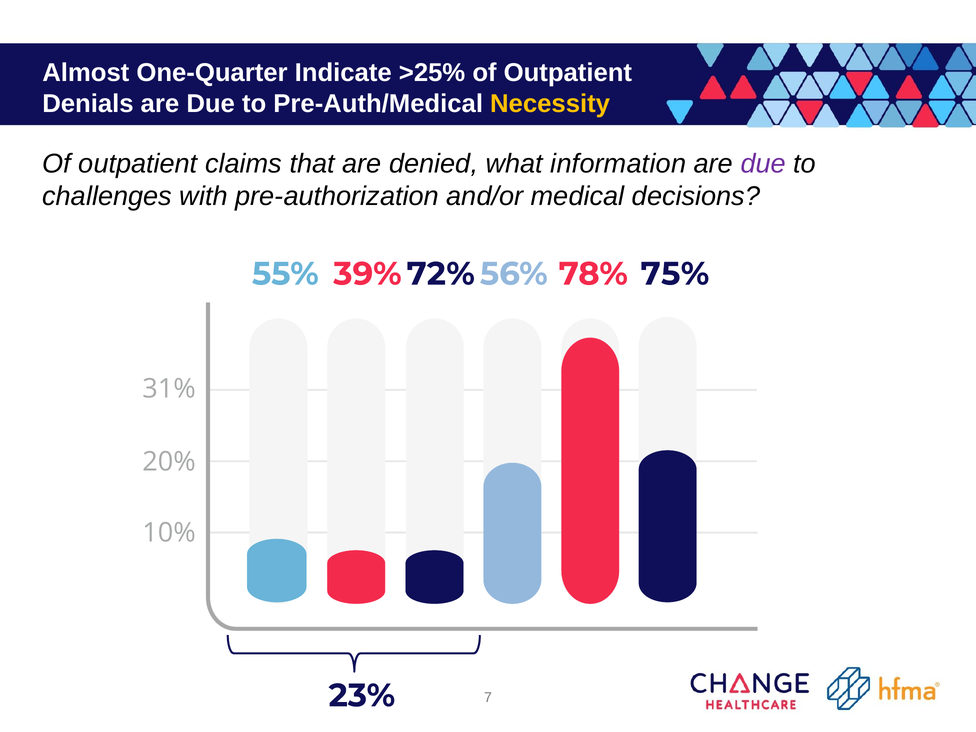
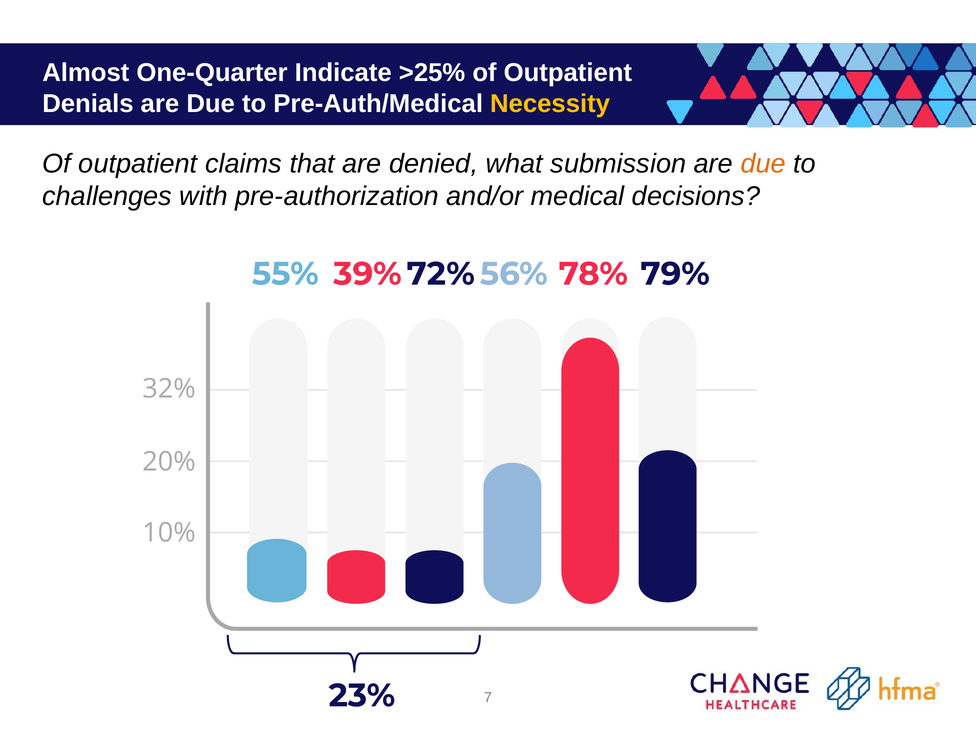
information: information -> submission (618, 164)
due colour: purple -> orange (763, 164)
75%: 75% -> 79% (675, 274)
31%: 31% -> 32% (169, 389)
